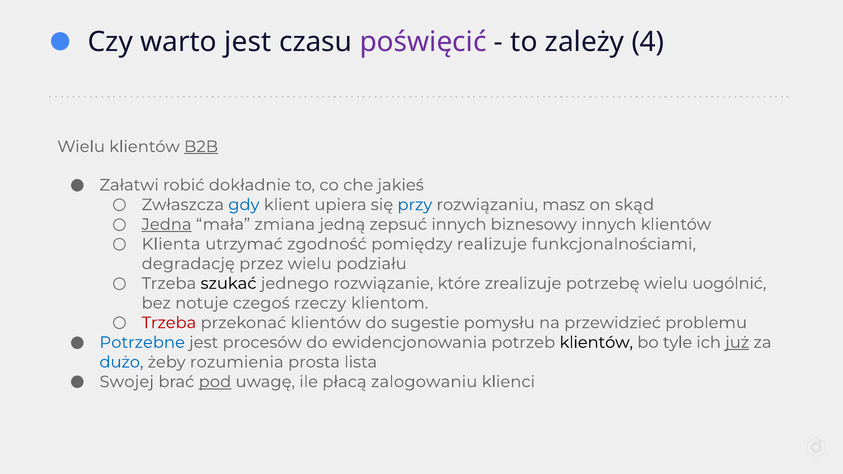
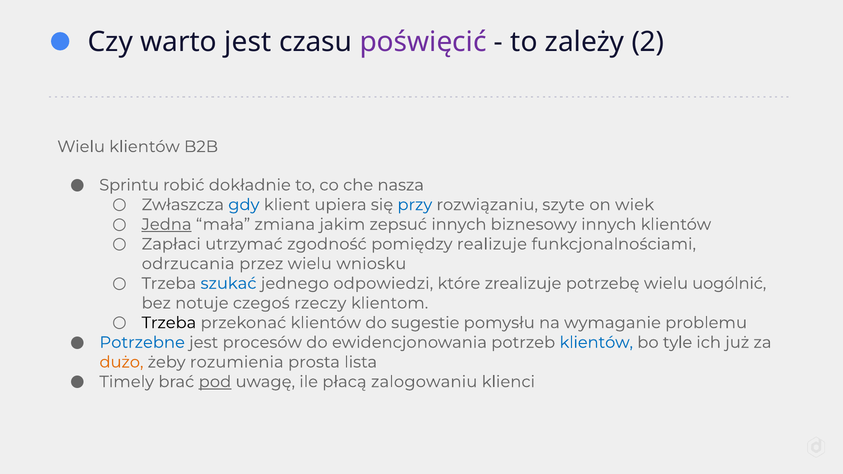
4: 4 -> 2 (648, 42)
B2B underline: present -> none (201, 147)
Załatwi: Załatwi -> Sprintu (129, 185)
jakieś: jakieś -> nasza (401, 185)
masz: masz -> szyte (564, 205)
skąd: skąd -> wiek (635, 205)
jedną: jedną -> jakim (342, 224)
Klienta: Klienta -> Zapłaci (171, 244)
degradację: degradację -> odrzucania (188, 264)
podziału: podziału -> wniosku (371, 264)
szukać colour: black -> blue (229, 284)
rozwiązanie: rozwiązanie -> odpowiedzi (383, 284)
Trzeba colour: red -> black (169, 323)
przewidzieć: przewidzieć -> wymaganie (613, 323)
klientów colour: black -> blue (596, 343)
już underline: present -> none (737, 343)
dużo colour: blue -> orange (121, 362)
Swojej: Swojej -> Timely (127, 382)
